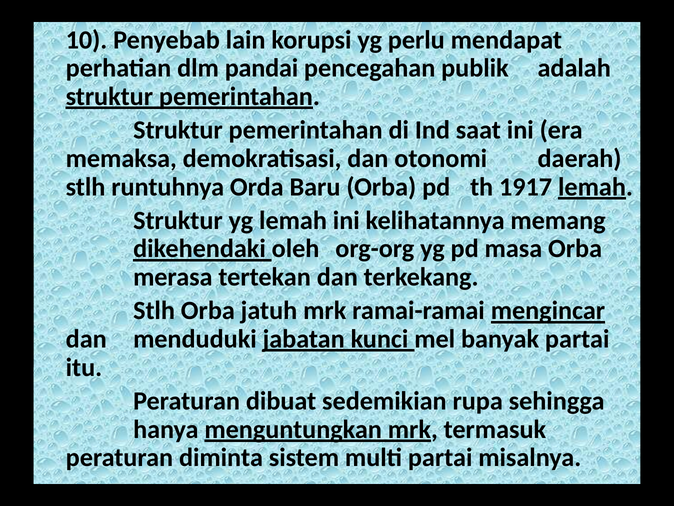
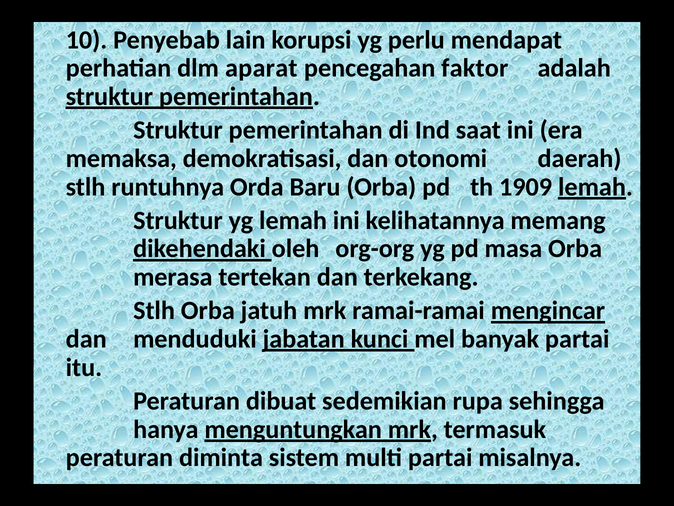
pandai: pandai -> aparat (261, 68)
publik: publik -> faktor (475, 68)
1917: 1917 -> 1909 (526, 187)
